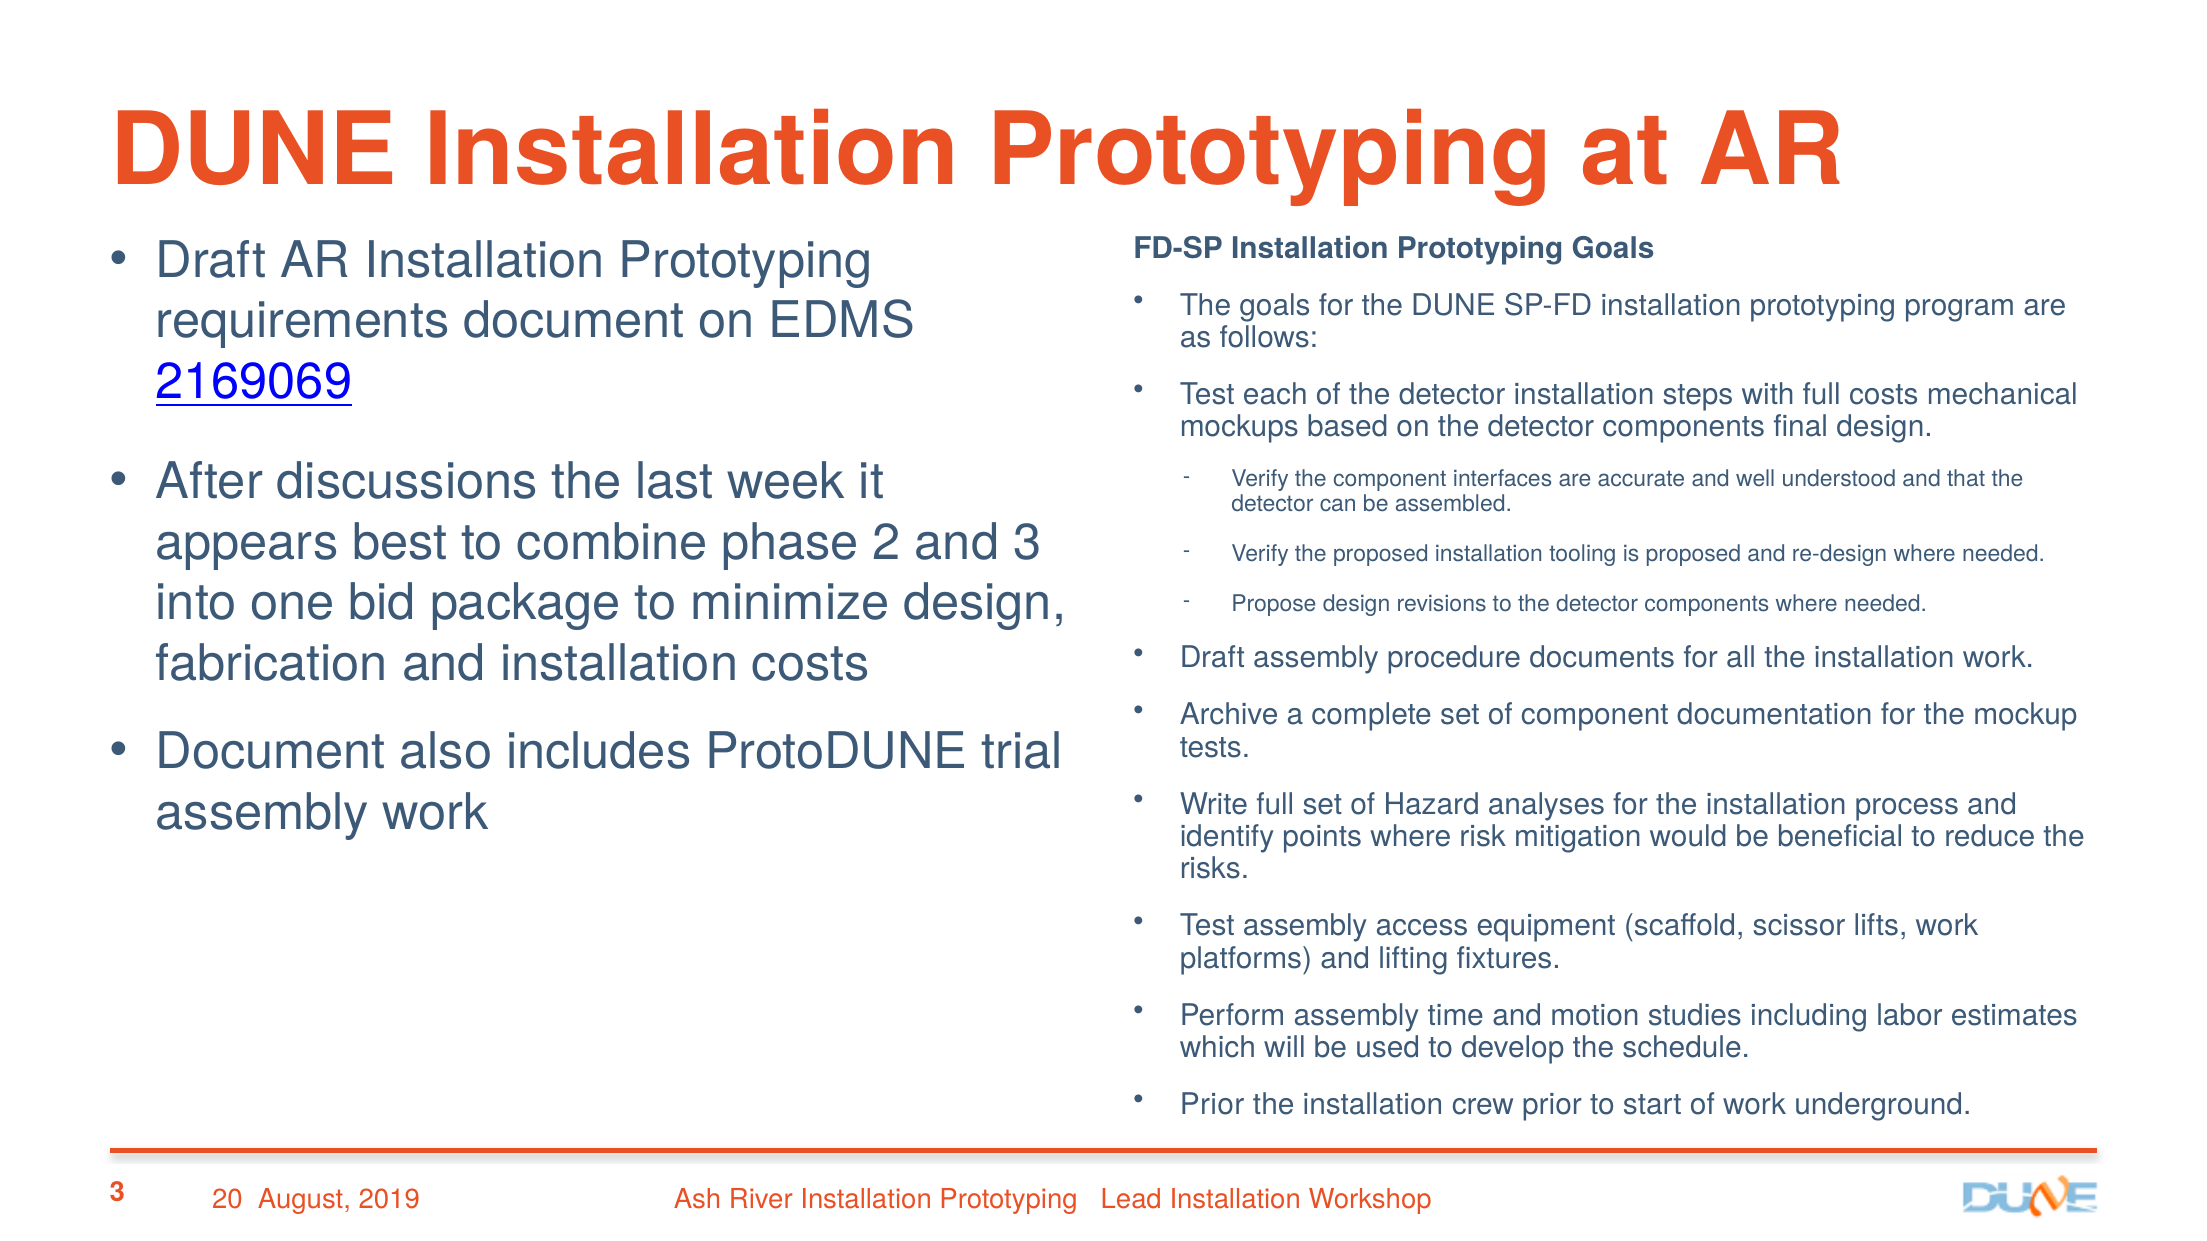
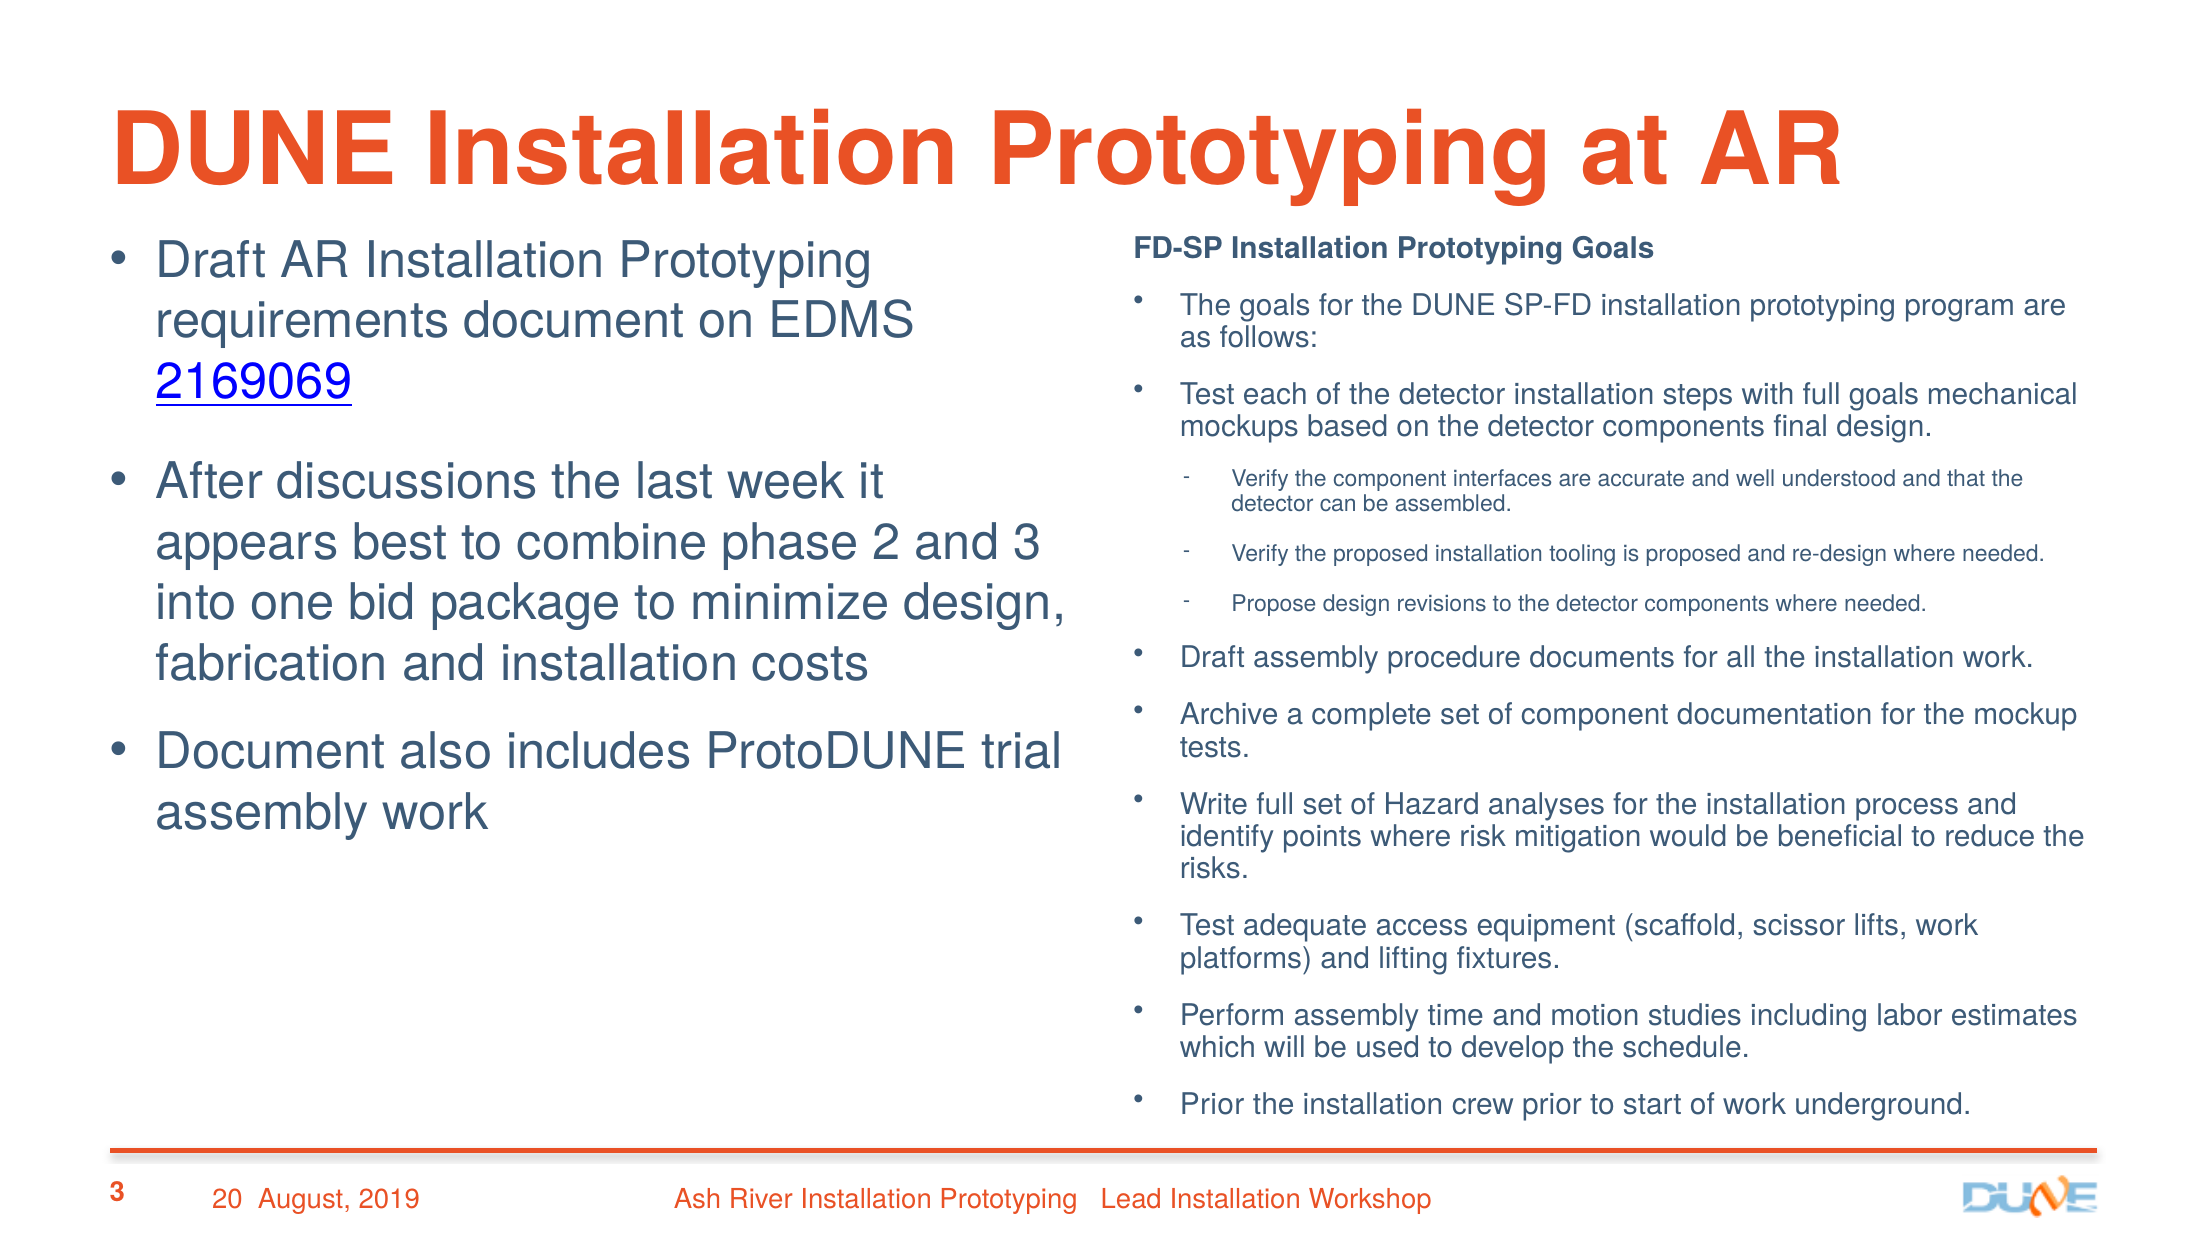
full costs: costs -> goals (1884, 395)
Test assembly: assembly -> adequate (1305, 926)
